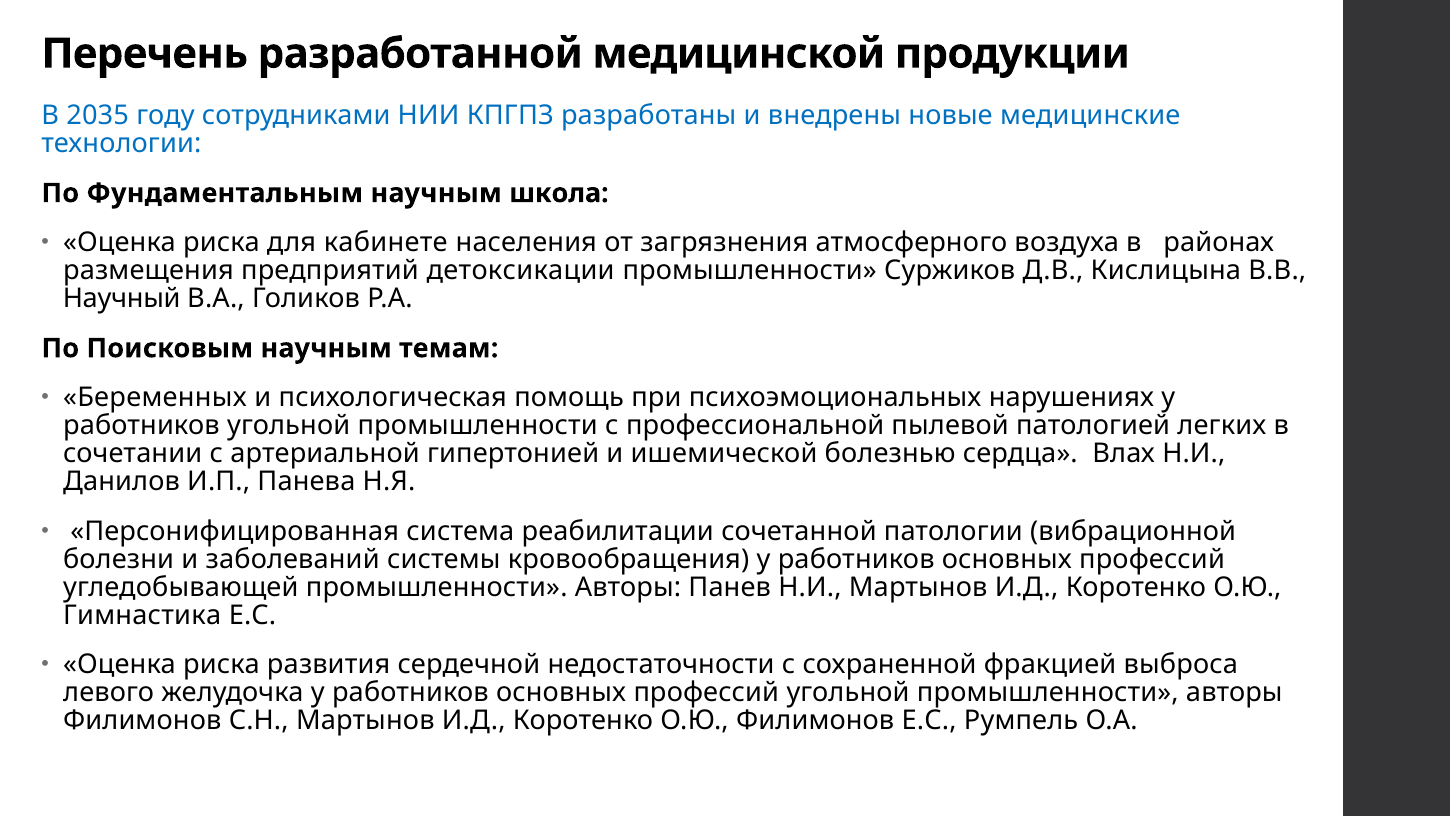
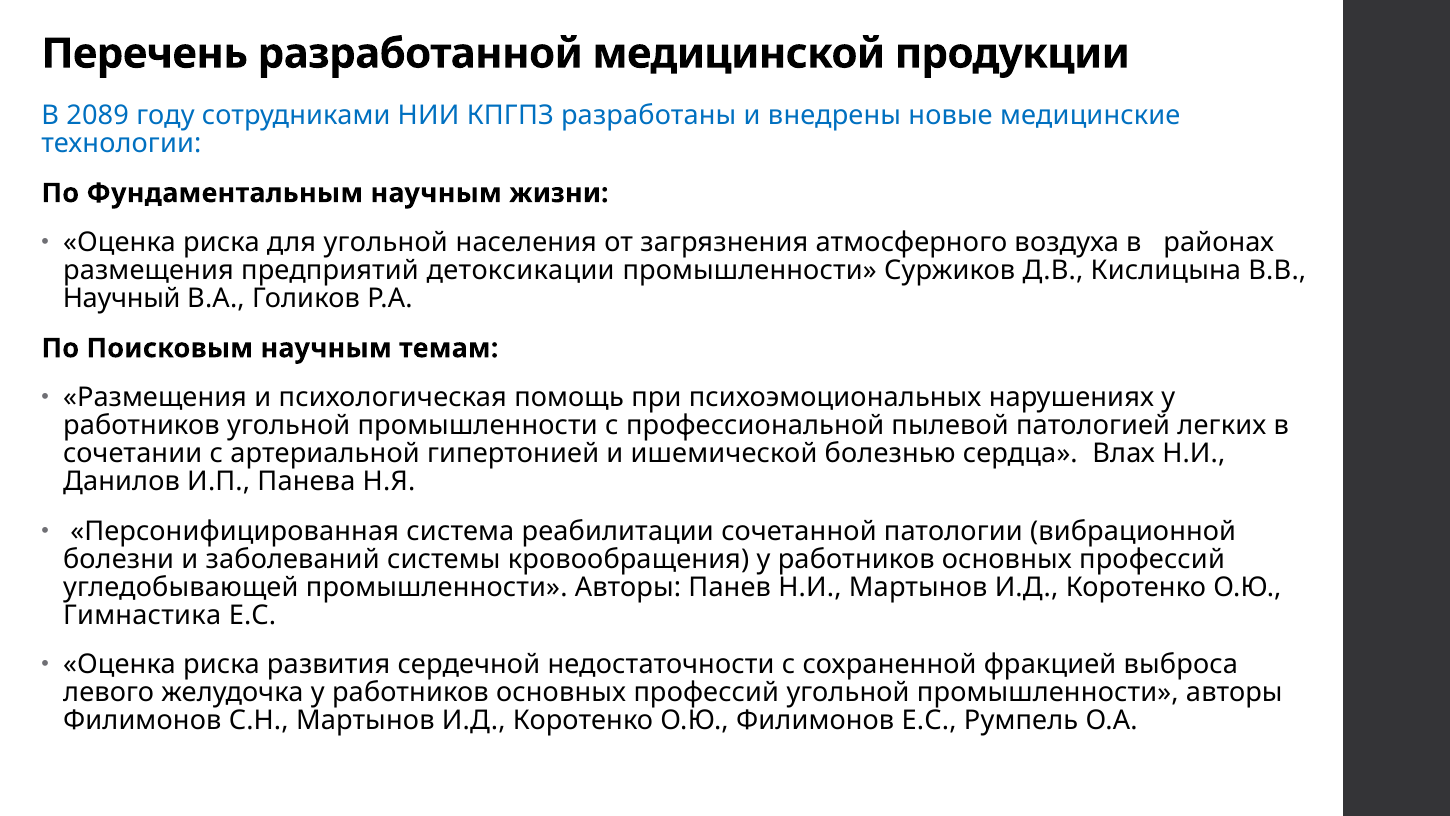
2035: 2035 -> 2089 (98, 116)
школа: школа -> жизни (559, 193)
для кабинете: кабинете -> угольной (386, 243)
Беременных: Беременных -> Размещения (155, 398)
